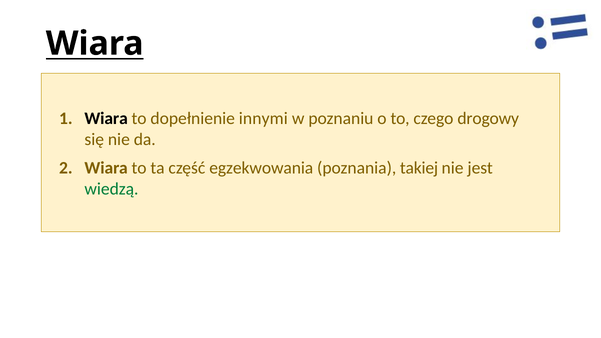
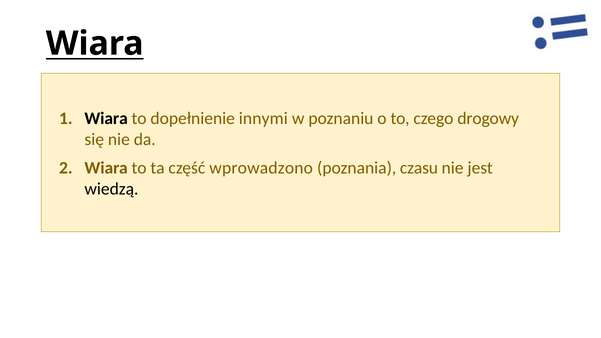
egzekwowania: egzekwowania -> wprowadzono (261, 168)
takiej: takiej -> czasu (419, 168)
wiedzą colour: green -> black (111, 189)
